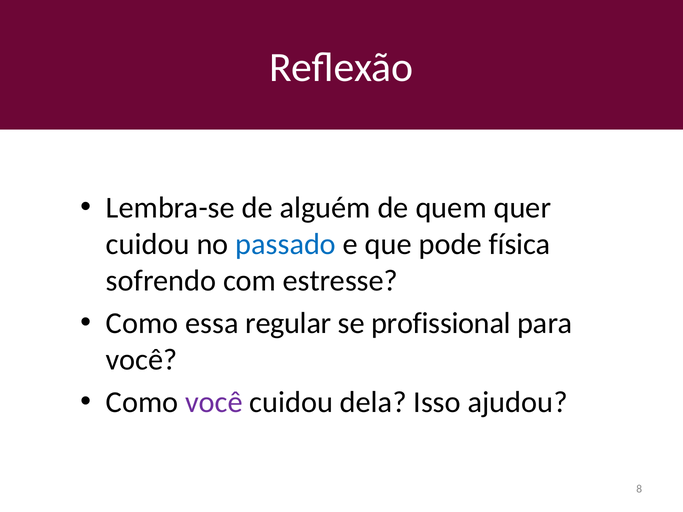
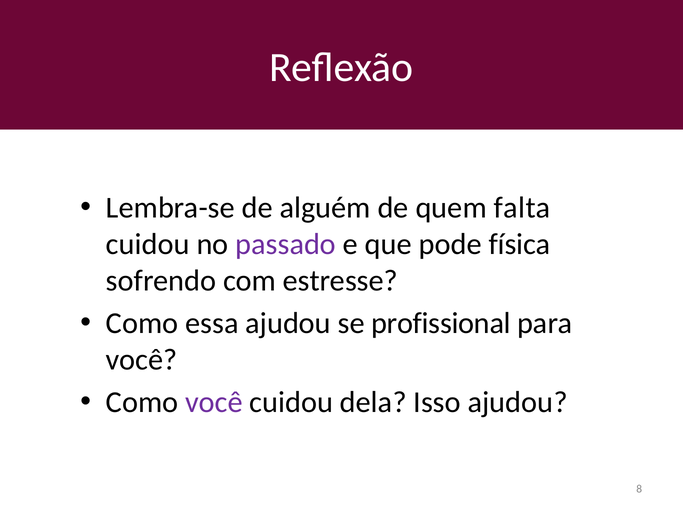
quer: quer -> falta (522, 208)
passado colour: blue -> purple (286, 244)
essa regular: regular -> ajudou (288, 323)
